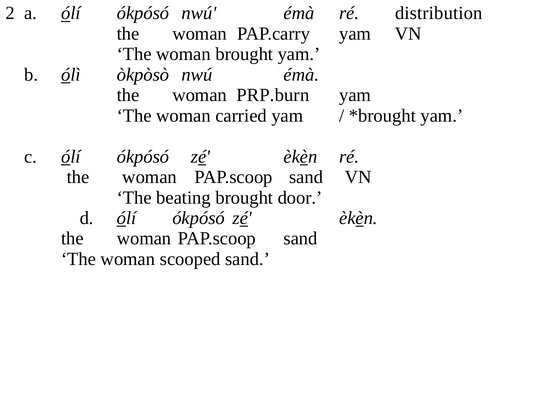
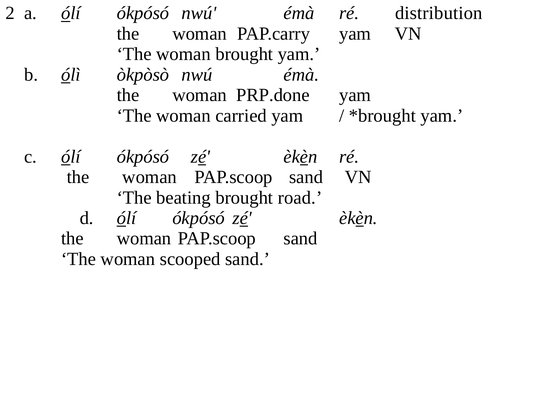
PRP.burn: PRP.burn -> PRP.done (273, 95)
door: door -> road (300, 198)
